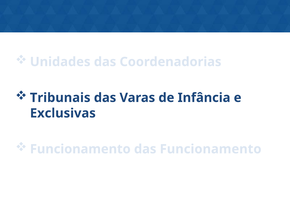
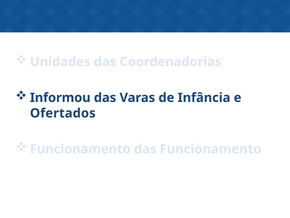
Tribunais: Tribunais -> Informou (60, 97)
Exclusivas: Exclusivas -> Ofertados (63, 113)
